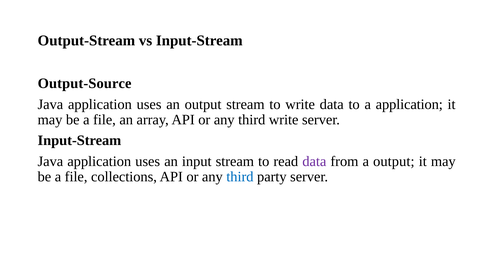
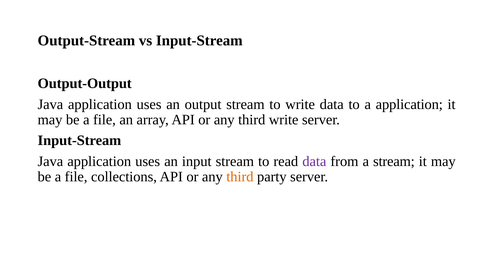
Output-Source: Output-Source -> Output-Output (85, 84)
a output: output -> stream (394, 161)
third colour: blue -> orange (240, 177)
